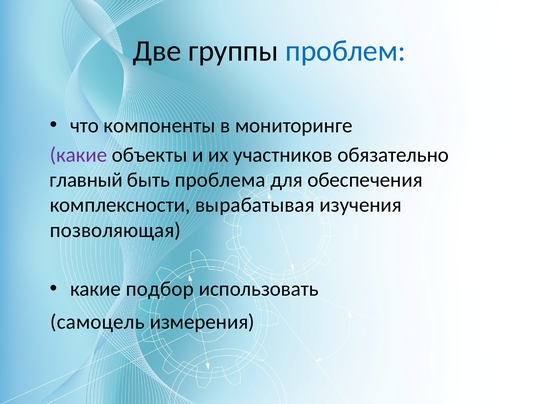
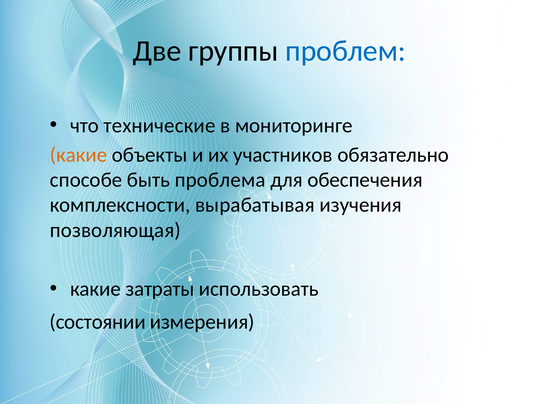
компоненты: компоненты -> технические (160, 125)
какие colour: purple -> orange (79, 155)
главный: главный -> способе (86, 180)
подбор: подбор -> затраты (160, 289)
самоцель: самоцель -> состоянии (98, 322)
